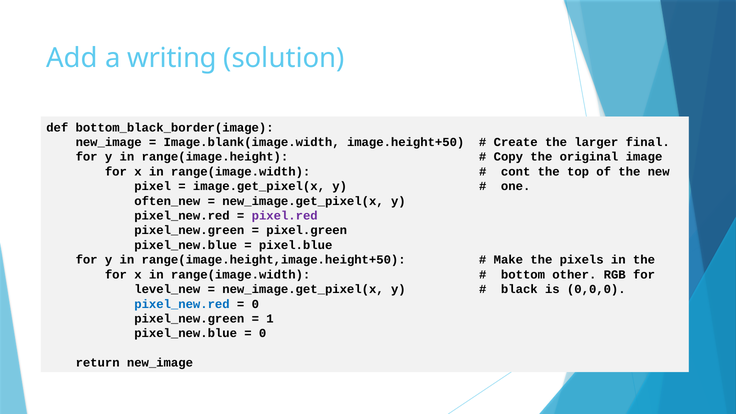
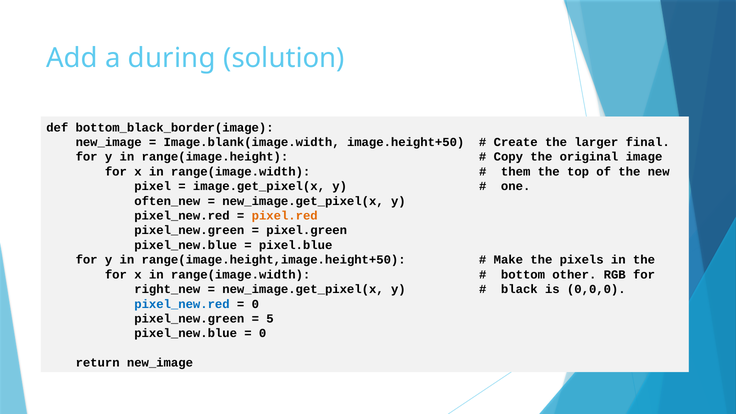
writing: writing -> during (172, 58)
cont: cont -> them (516, 172)
pixel.red colour: purple -> orange (285, 216)
level_new: level_new -> right_new (167, 289)
1: 1 -> 5 (270, 319)
